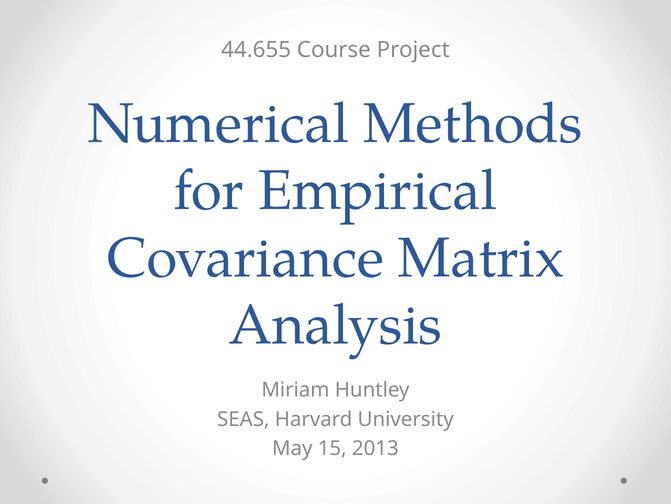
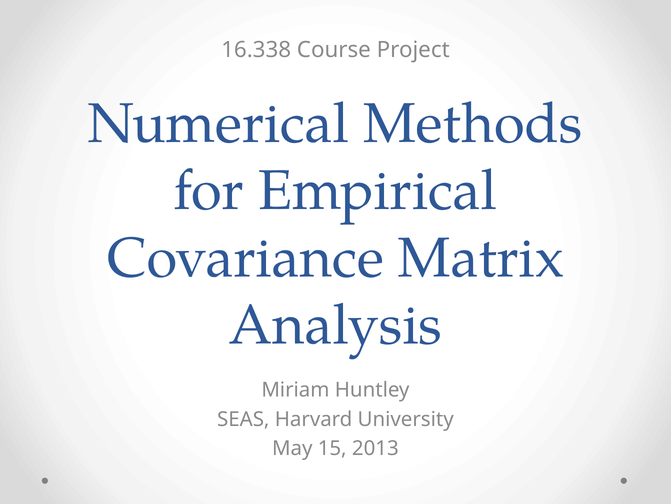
44.655: 44.655 -> 16.338 (256, 50)
